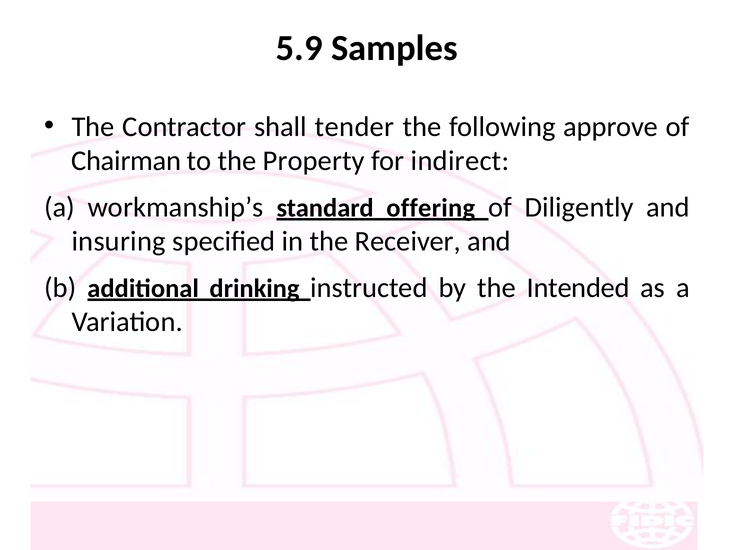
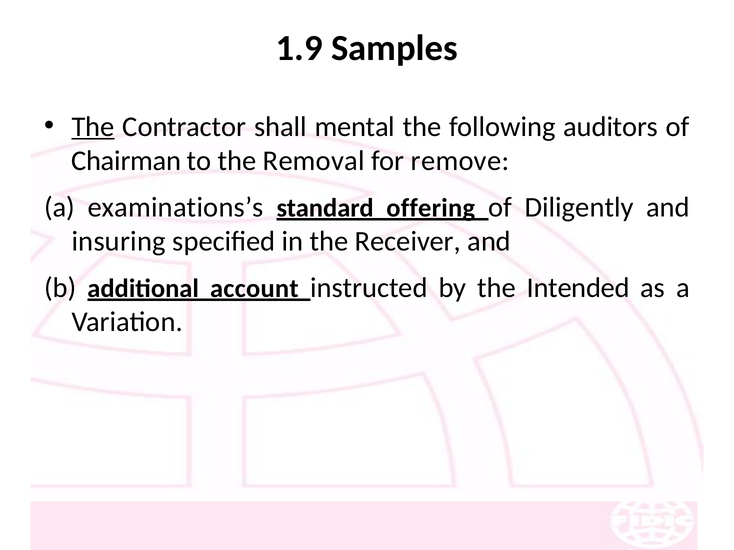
5.9: 5.9 -> 1.9 (299, 48)
The underline: none -> present (93, 127)
tender: tender -> mental (355, 127)
approve: approve -> auditors (611, 127)
Property: Property -> Removal (314, 161)
indirect: indirect -> remove (460, 161)
workmanship’s: workmanship’s -> examinations’s (176, 207)
drinking: drinking -> account (254, 289)
